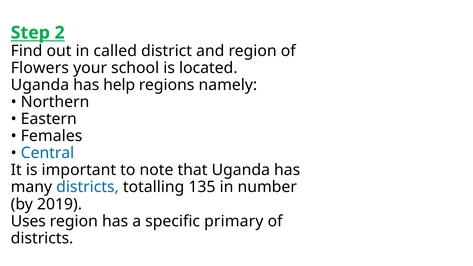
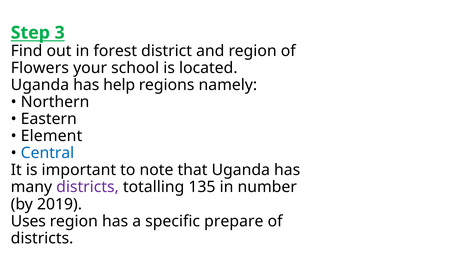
2: 2 -> 3 (60, 33)
called: called -> forest (115, 51)
Females: Females -> Element (52, 136)
districts colour: blue -> purple (88, 187)
primary: primary -> prepare (234, 221)
